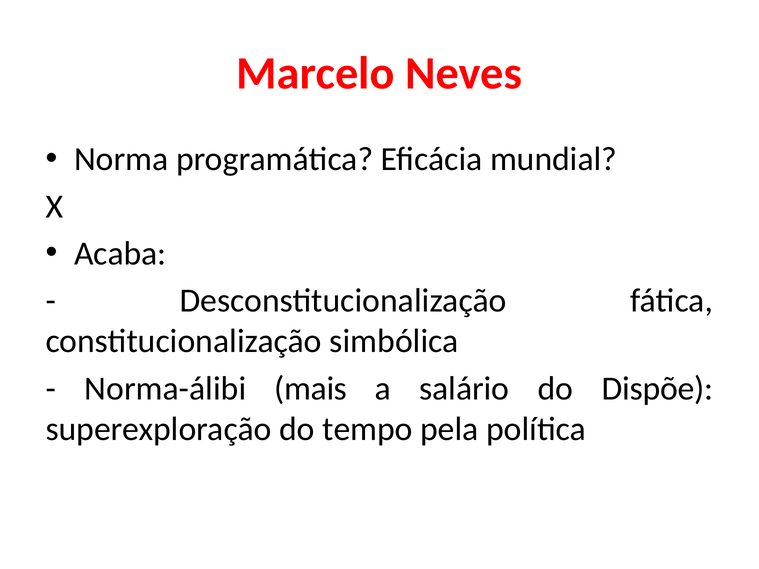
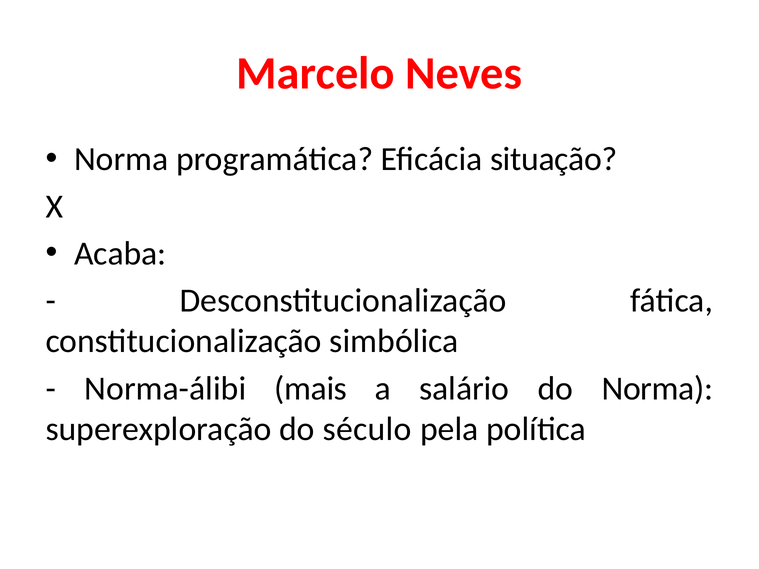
mundial: mundial -> situação (554, 159)
do Dispõe: Dispõe -> Norma (657, 389)
tempo: tempo -> século (367, 429)
